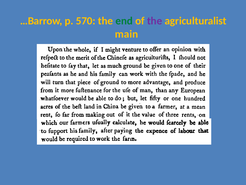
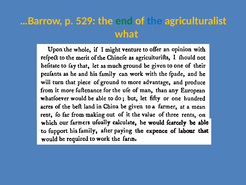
570: 570 -> 529 (86, 21)
the colour: purple -> blue (155, 21)
main: main -> what (127, 34)
